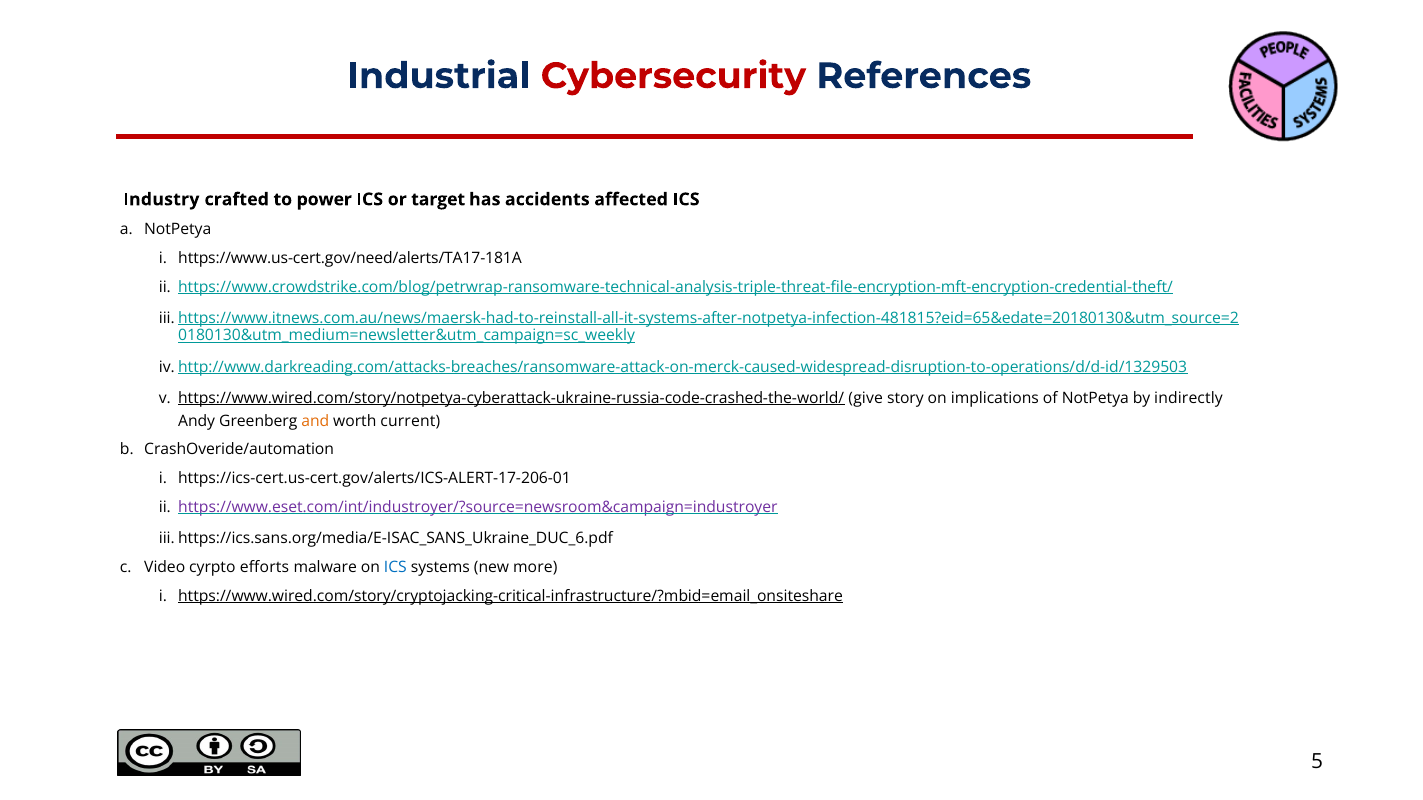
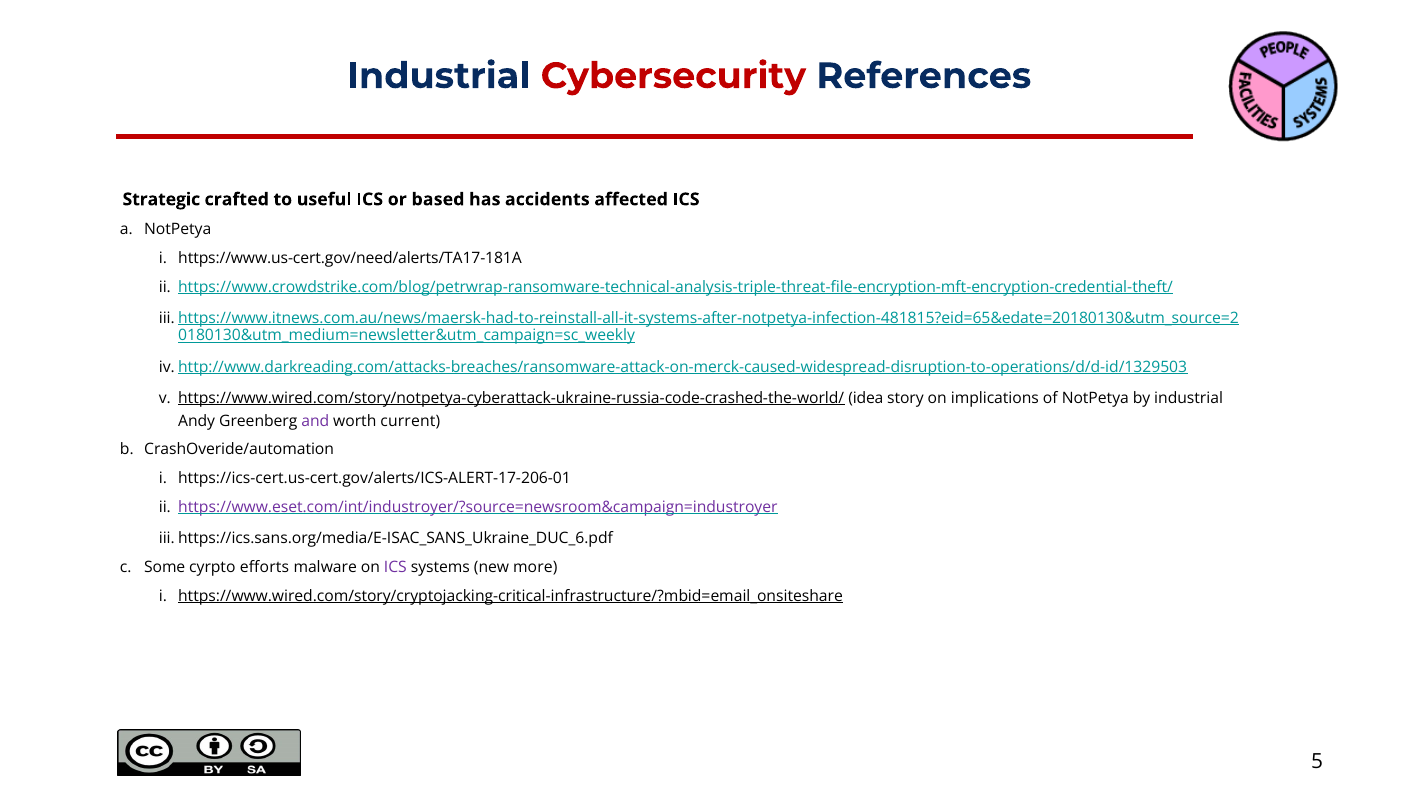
Industry: Industry -> Strategic (161, 200)
power: power -> useful (324, 200)
target: target -> based (438, 200)
give: give -> idea (866, 399)
by indirectly: indirectly -> industrial (1189, 399)
and colour: orange -> purple (315, 421)
Video: Video -> Some (165, 568)
ICS colour: blue -> purple (395, 568)
